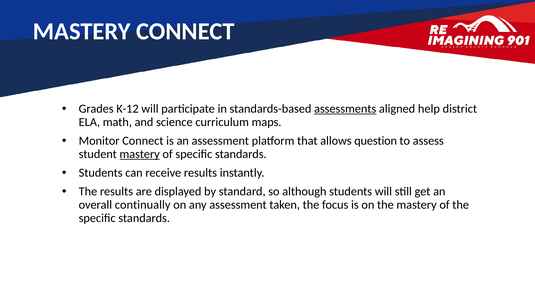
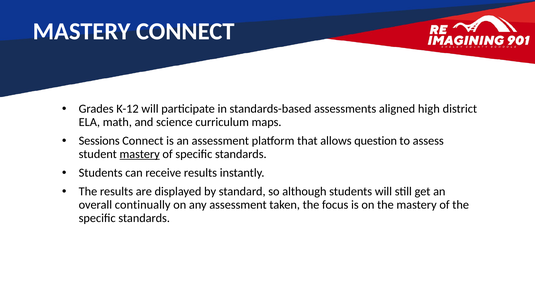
assessments underline: present -> none (345, 109)
help: help -> high (429, 109)
Monitor: Monitor -> Sessions (99, 141)
